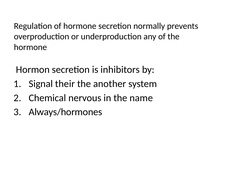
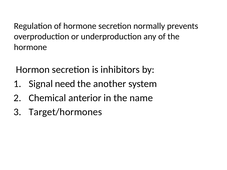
their: their -> need (65, 84)
nervous: nervous -> anterior (85, 98)
Always/hormones: Always/hormones -> Target/hormones (65, 112)
